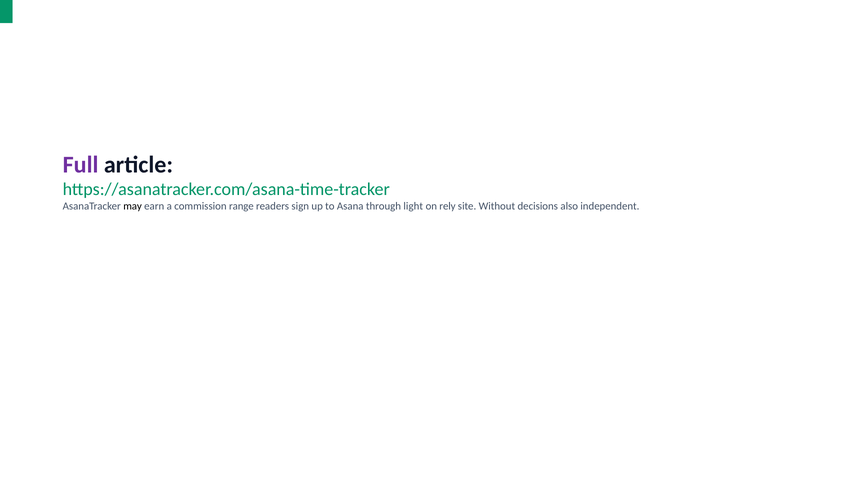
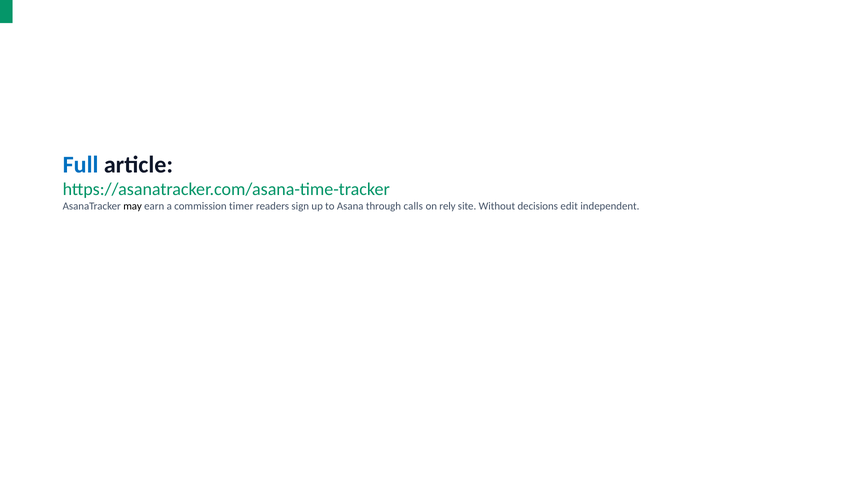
Full colour: purple -> blue (81, 165)
range: range -> timer (241, 206)
light: light -> calls (413, 206)
also: also -> edit (569, 206)
